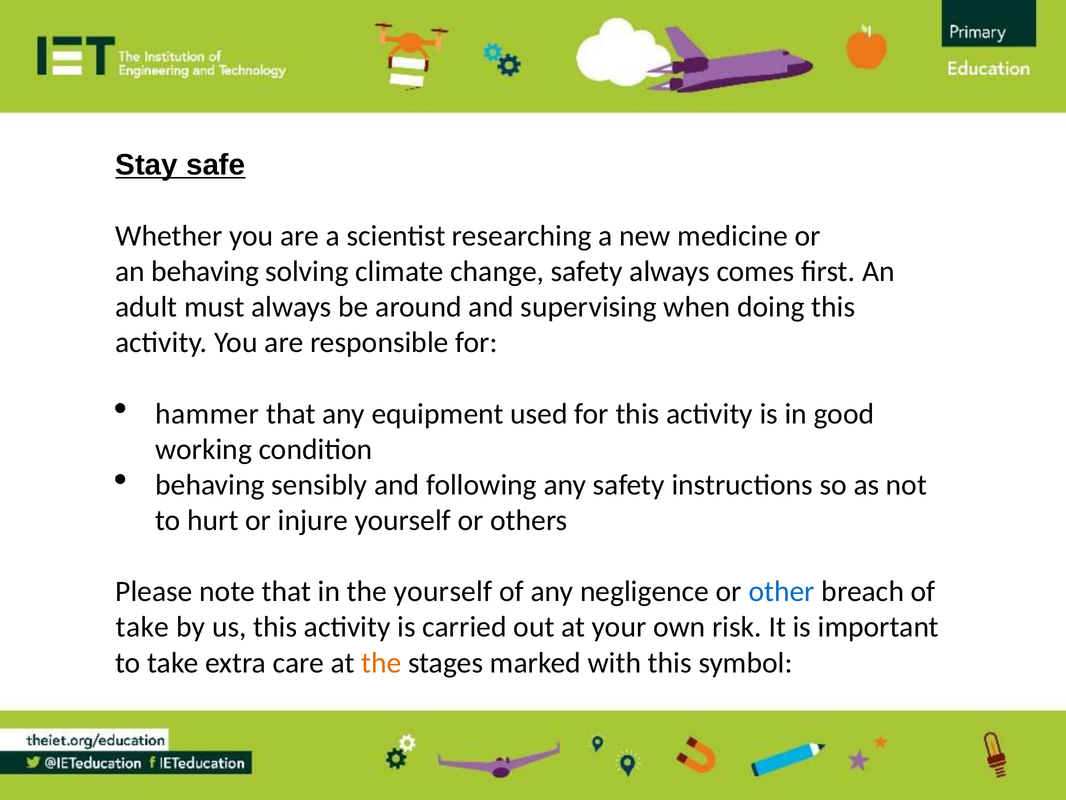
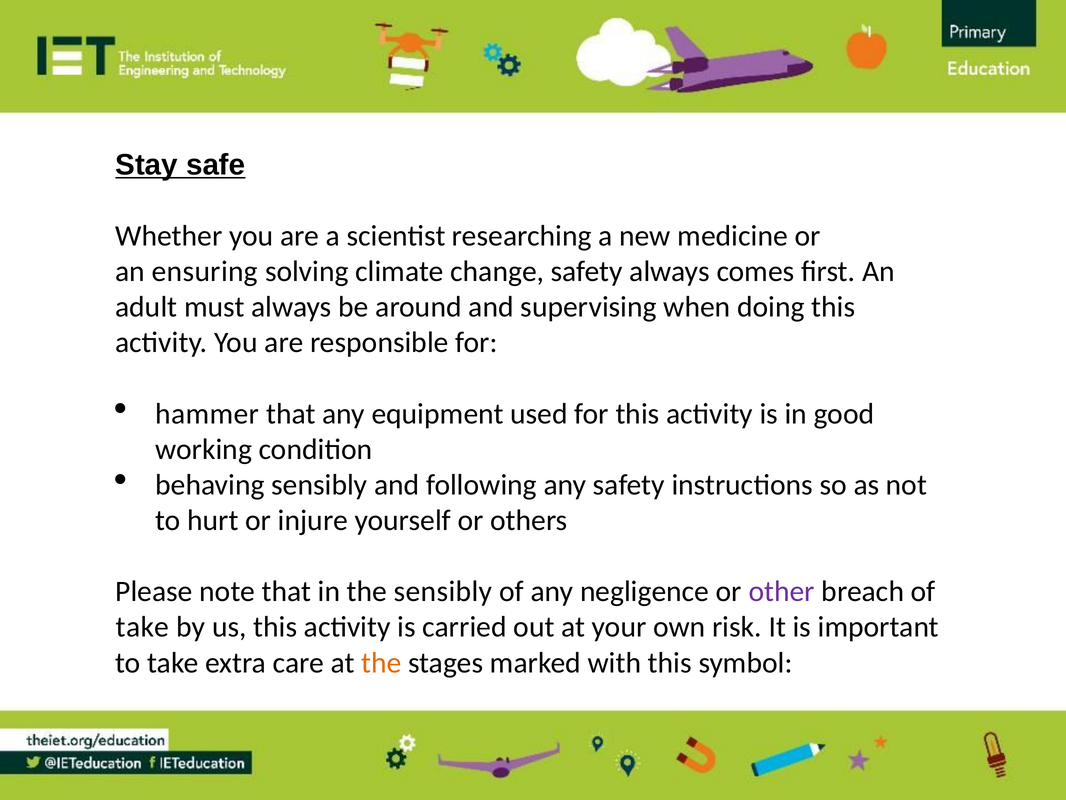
an behaving: behaving -> ensuring (205, 271)
the yourself: yourself -> sensibly (443, 591)
other colour: blue -> purple (782, 591)
